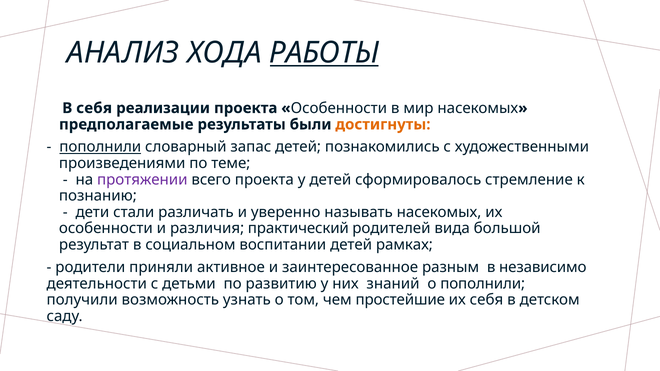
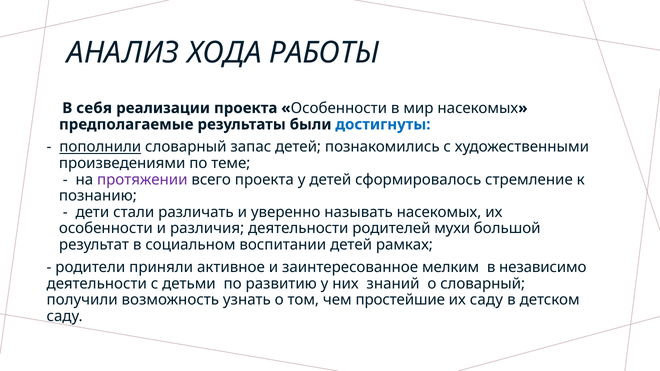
РАБОТЫ underline: present -> none (324, 53)
достигнуты colour: orange -> blue (383, 124)
различия практический: практический -> деятельности (298, 229)
вида: вида -> мухи (452, 229)
разным: разным -> мелким (451, 267)
о пополнили: пополнили -> словарный (483, 284)
их себя: себя -> саду (486, 300)
